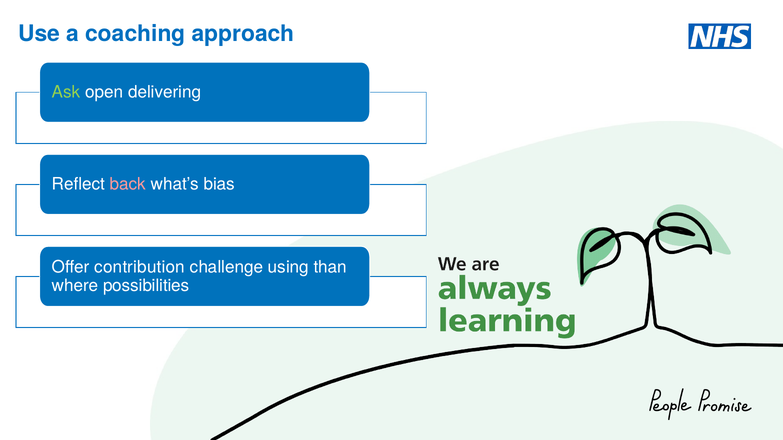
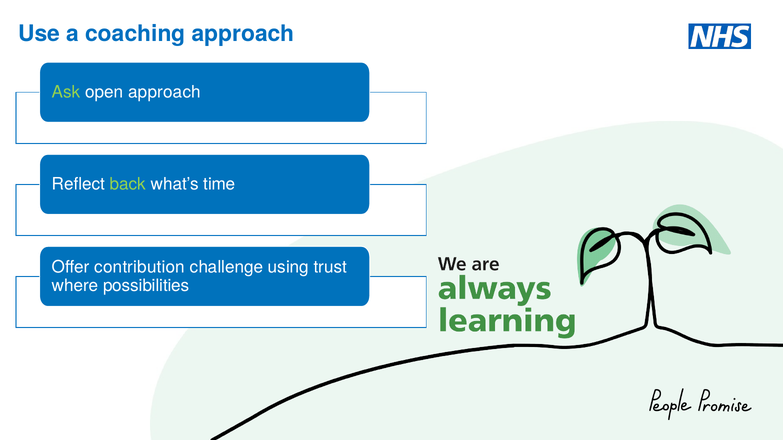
open delivering: delivering -> approach (165, 92)
back colour: pink -> light green (128, 184)
bias: bias -> time (219, 184)
than: than -> trust (330, 267)
